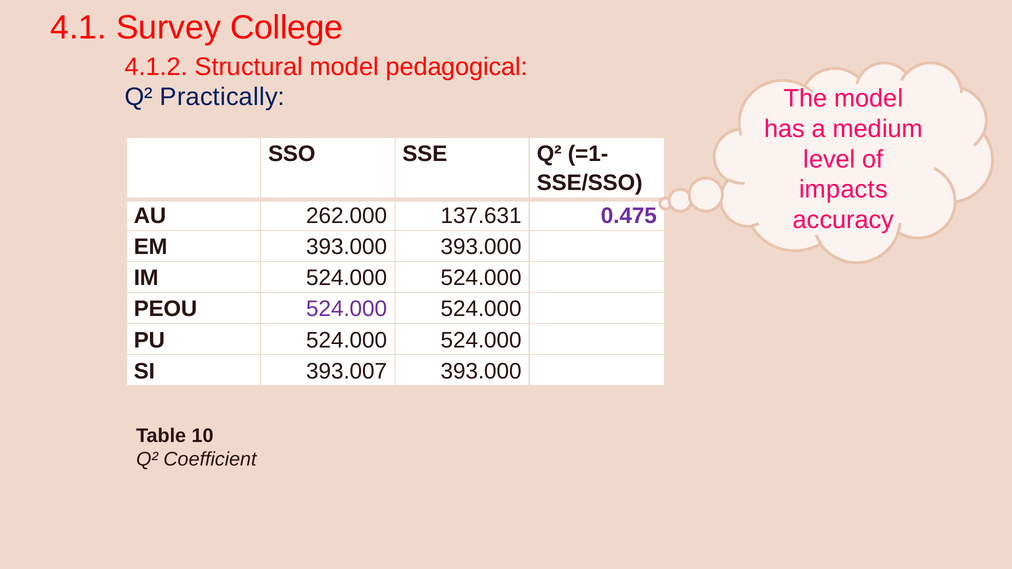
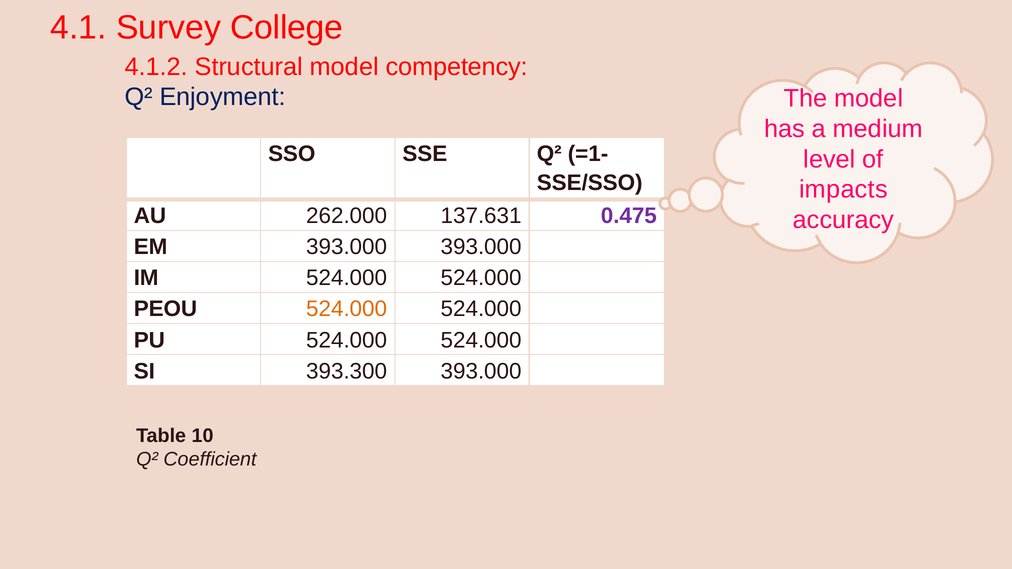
pedagogical: pedagogical -> competency (457, 67)
Practically: Practically -> Enjoyment (223, 97)
524.000 colour: purple -> orange (347, 309)
393.007: 393.007 -> 393.300 (347, 371)
